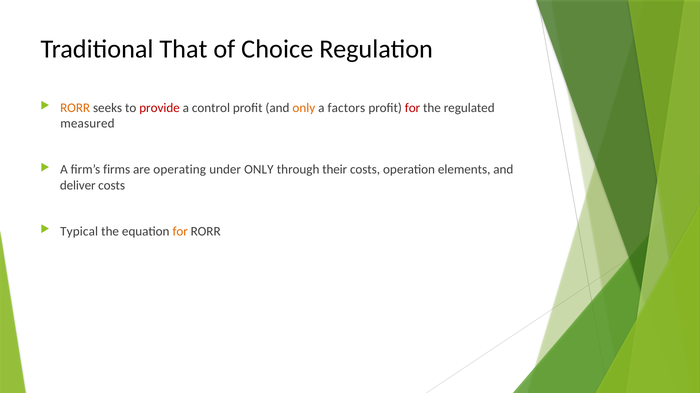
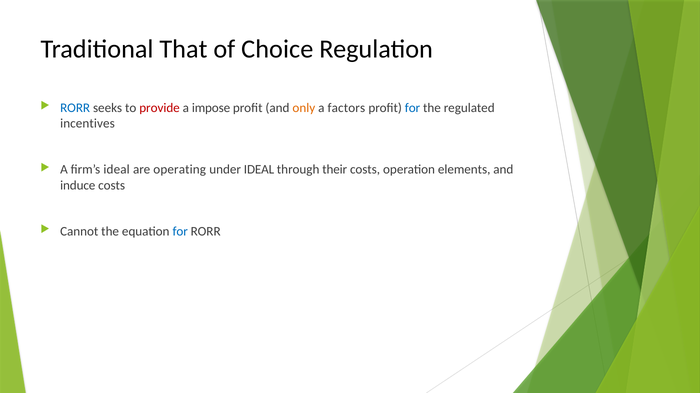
RORR colour: orange -> blue (75, 108)
control: control -> impose (211, 108)
for colour: red -> blue (413, 108)
measured: measured -> incentives (87, 124)
firm’s firms: firms -> ideal (117, 170)
under ONLY: ONLY -> IDEAL (259, 170)
deliver: deliver -> induce (78, 186)
Typical: Typical -> Cannot (79, 232)
for colour: orange -> blue (180, 232)
